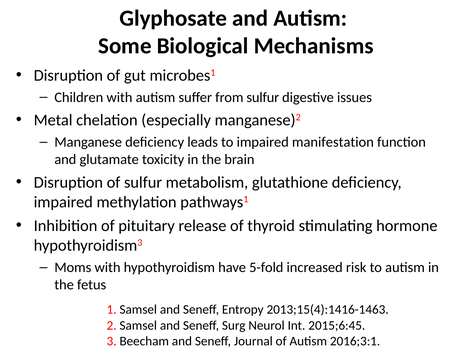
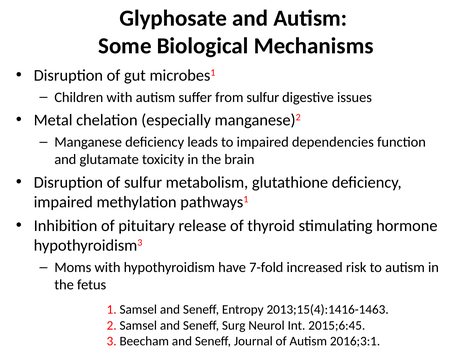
manifestation: manifestation -> dependencies (333, 142)
5-fold: 5-fold -> 7-fold (266, 268)
